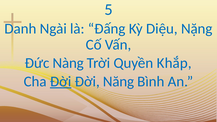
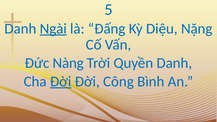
Ngài underline: none -> present (53, 29)
Quyền Khắp: Khắp -> Danh (174, 63)
Năng: Năng -> Công (118, 81)
